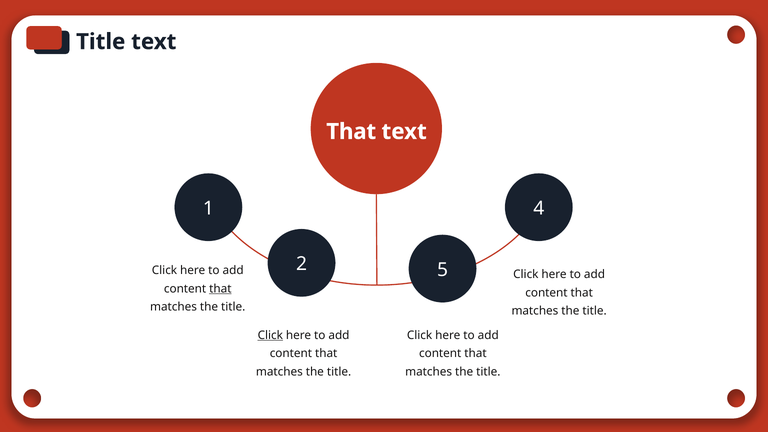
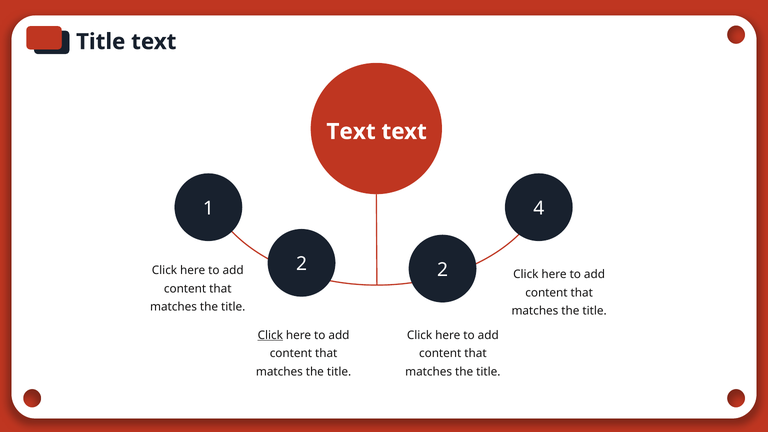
That: That -> Text (351, 132)
2 5: 5 -> 2 (443, 270)
that underline: present -> none (220, 289)
